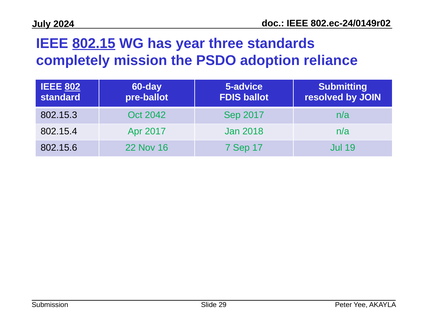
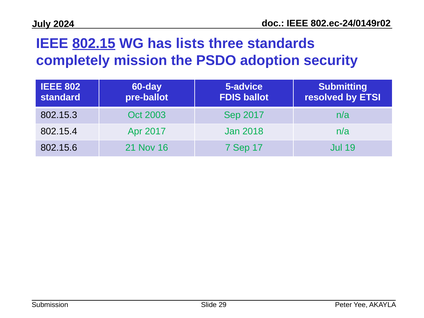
year: year -> lists (190, 43)
reliance: reliance -> security (331, 60)
802 underline: present -> none (72, 87)
JOIN: JOIN -> ETSI (370, 97)
2042: 2042 -> 2003 (155, 115)
22: 22 -> 21 (131, 148)
